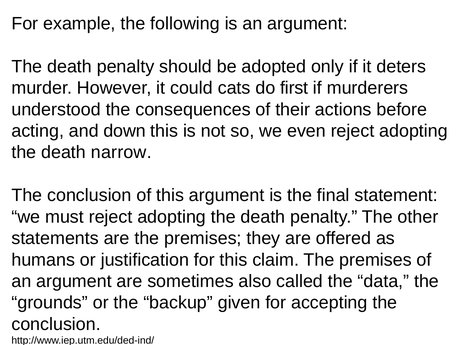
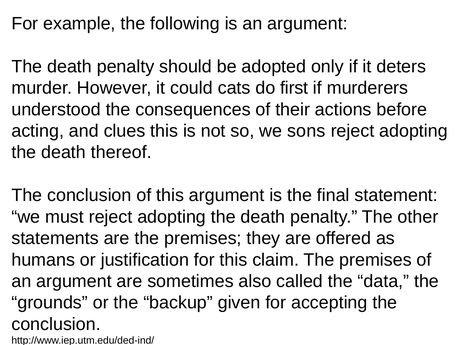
down: down -> clues (125, 131)
even: even -> sons (306, 131)
narrow: narrow -> thereof (121, 152)
